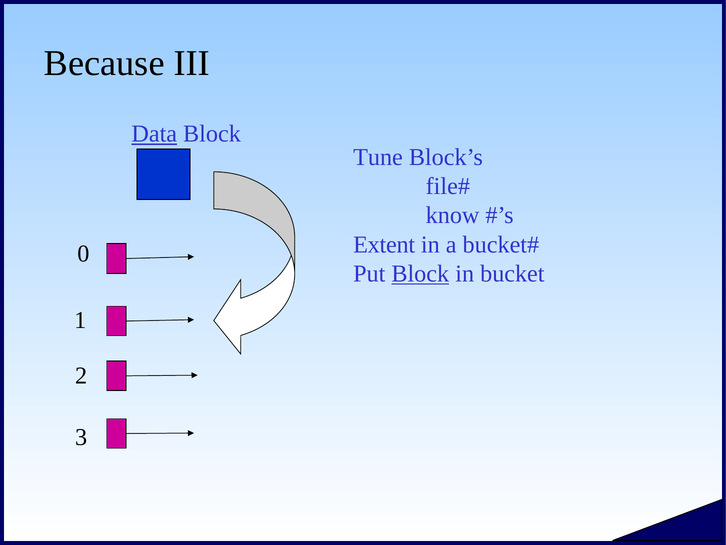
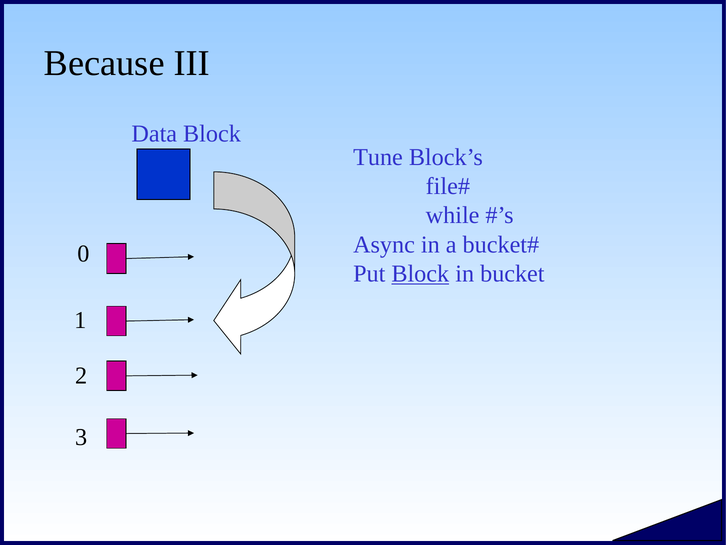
Data underline: present -> none (154, 134)
know: know -> while (453, 215)
Extent: Extent -> Async (384, 244)
